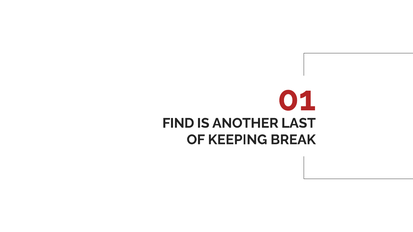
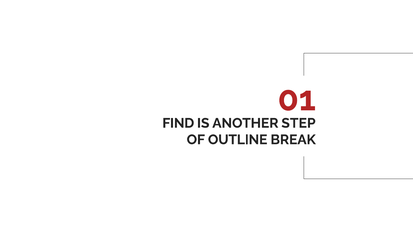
LAST: LAST -> STEP (298, 123)
KEEPING: KEEPING -> OUTLINE (238, 140)
